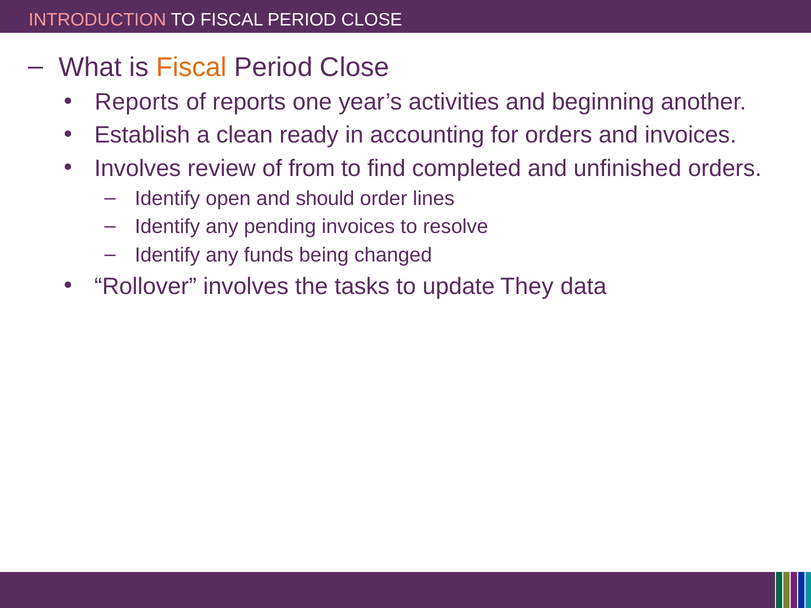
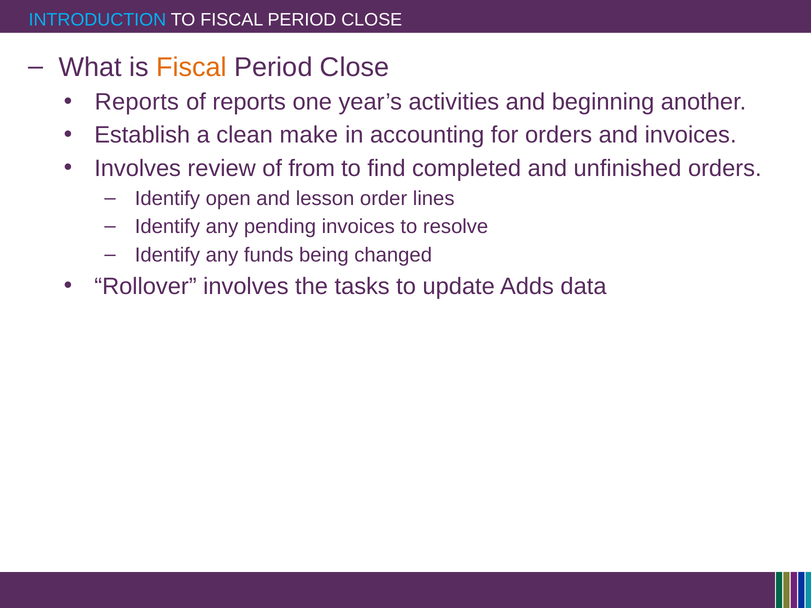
INTRODUCTION colour: pink -> light blue (97, 20)
ready: ready -> make (309, 135)
should: should -> lesson (325, 199)
They: They -> Adds (527, 287)
